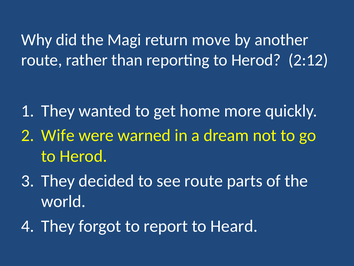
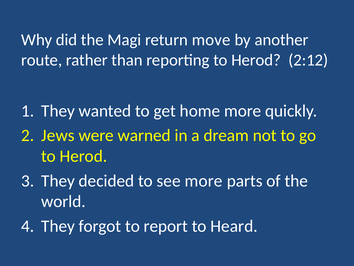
Wife: Wife -> Jews (58, 135)
see route: route -> more (204, 180)
